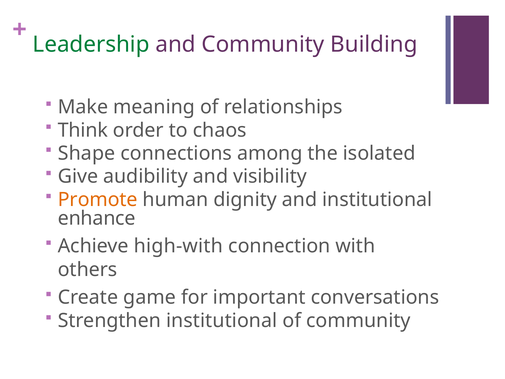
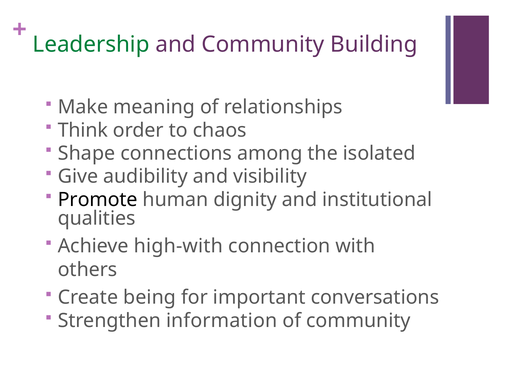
Promote colour: orange -> black (98, 199)
enhance: enhance -> qualities (97, 218)
game: game -> being (150, 297)
Strengthen institutional: institutional -> information (222, 321)
